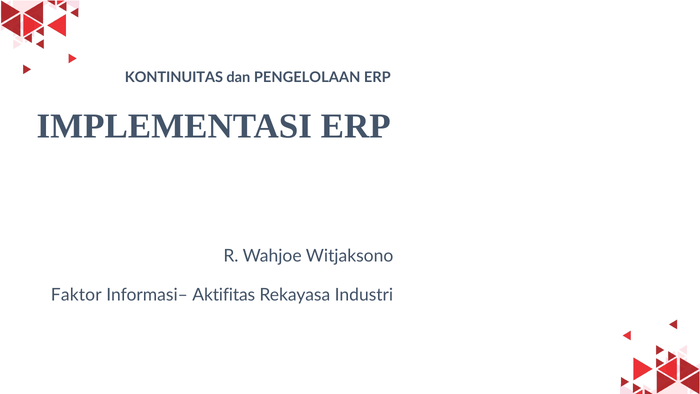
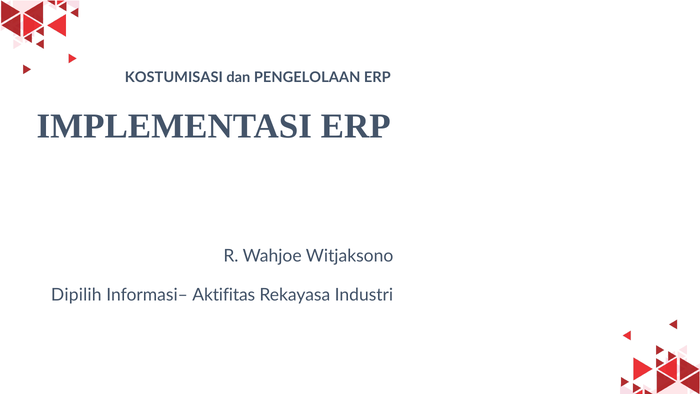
KONTINUITAS: KONTINUITAS -> KOSTUMISASI (174, 78)
Faktor: Faktor -> Dipilih (76, 295)
